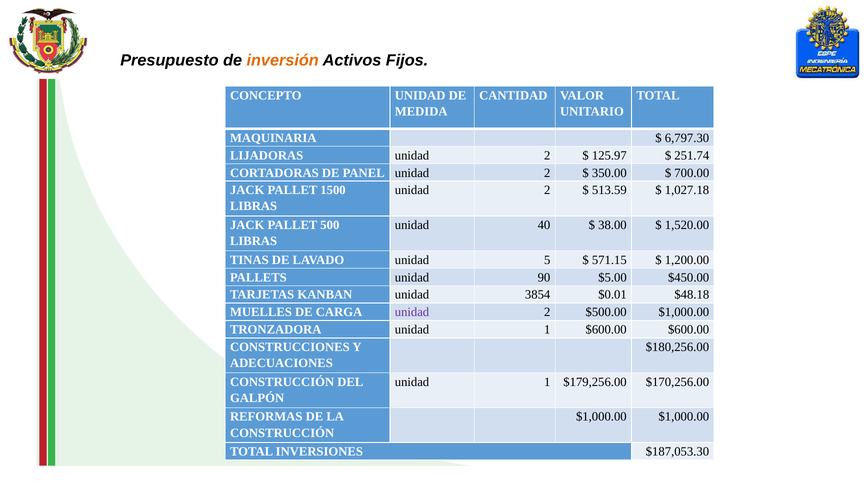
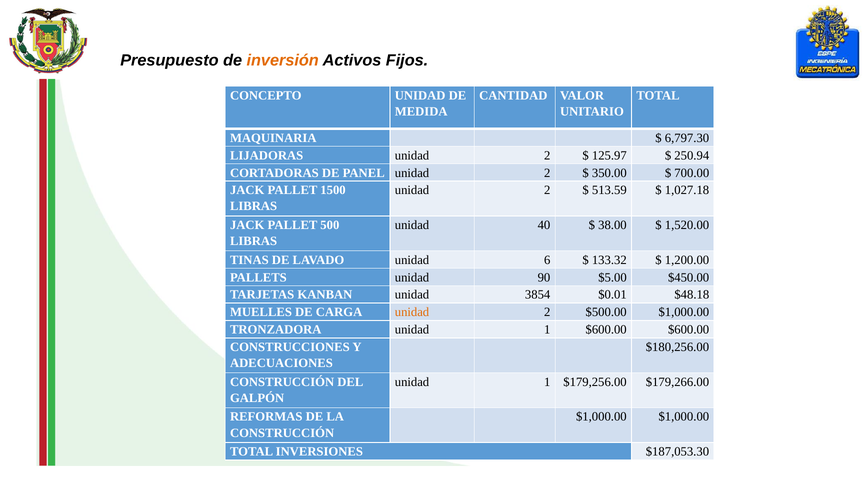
251.74: 251.74 -> 250.94 (692, 156)
5: 5 -> 6 (547, 260)
571.15: 571.15 -> 133.32 (609, 260)
unidad colour: purple -> orange (412, 313)
$170,256.00: $170,256.00 -> $179,266.00 (677, 383)
